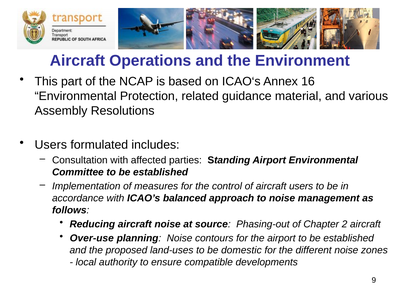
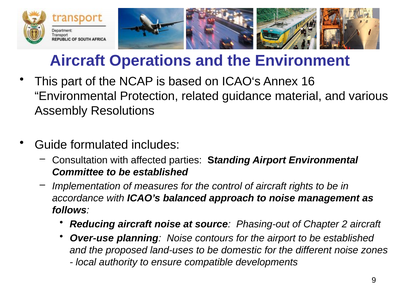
Users: Users -> Guide (51, 145)
aircraft users: users -> rights (301, 186)
